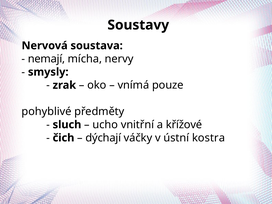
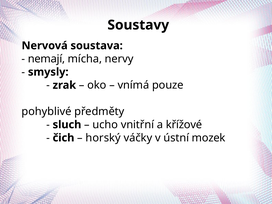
dýchají: dýchají -> horský (103, 138)
kostra: kostra -> mozek (209, 138)
